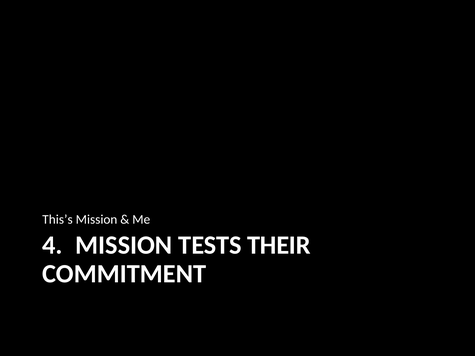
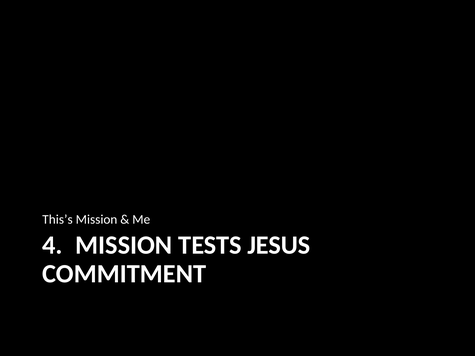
THEIR: THEIR -> JESUS (279, 245)
